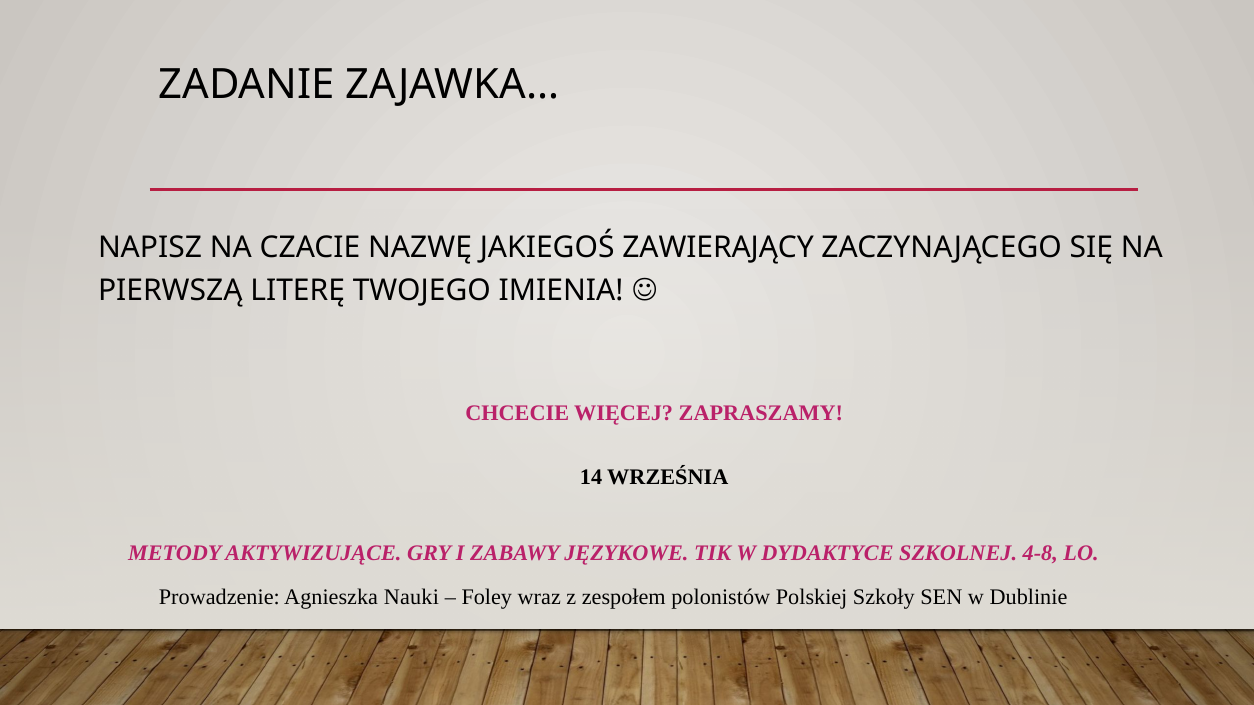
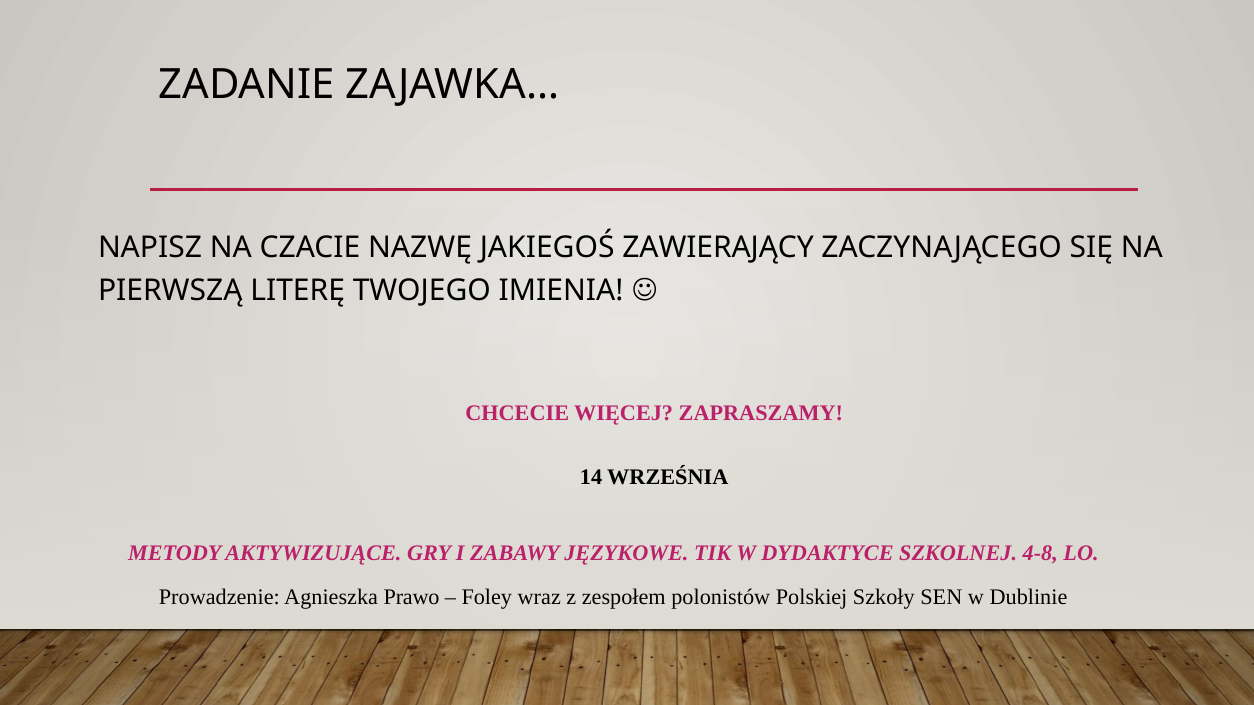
Nauki: Nauki -> Prawo (412, 597)
